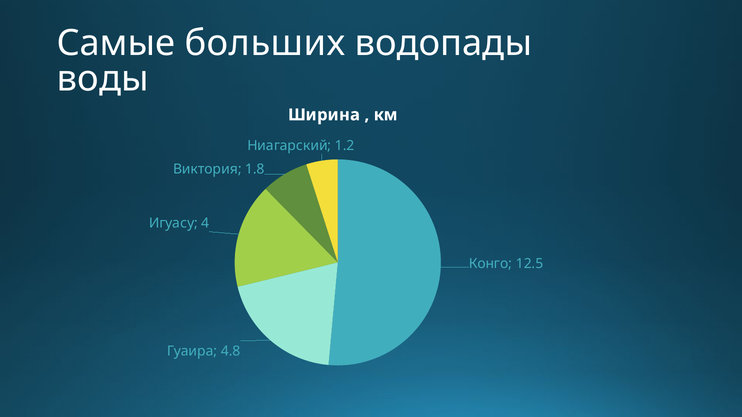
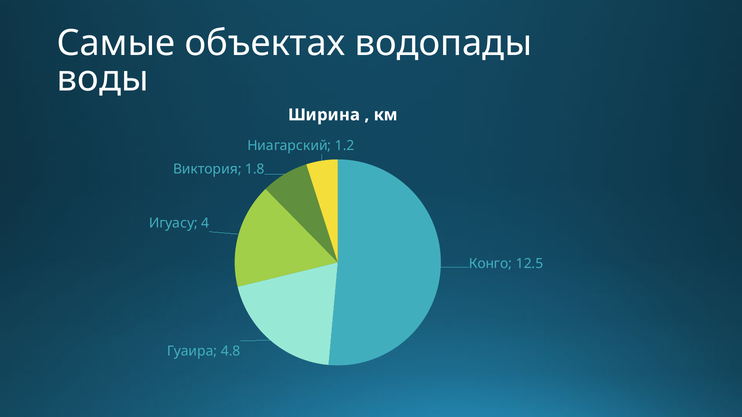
больших: больших -> объектах (265, 43)
